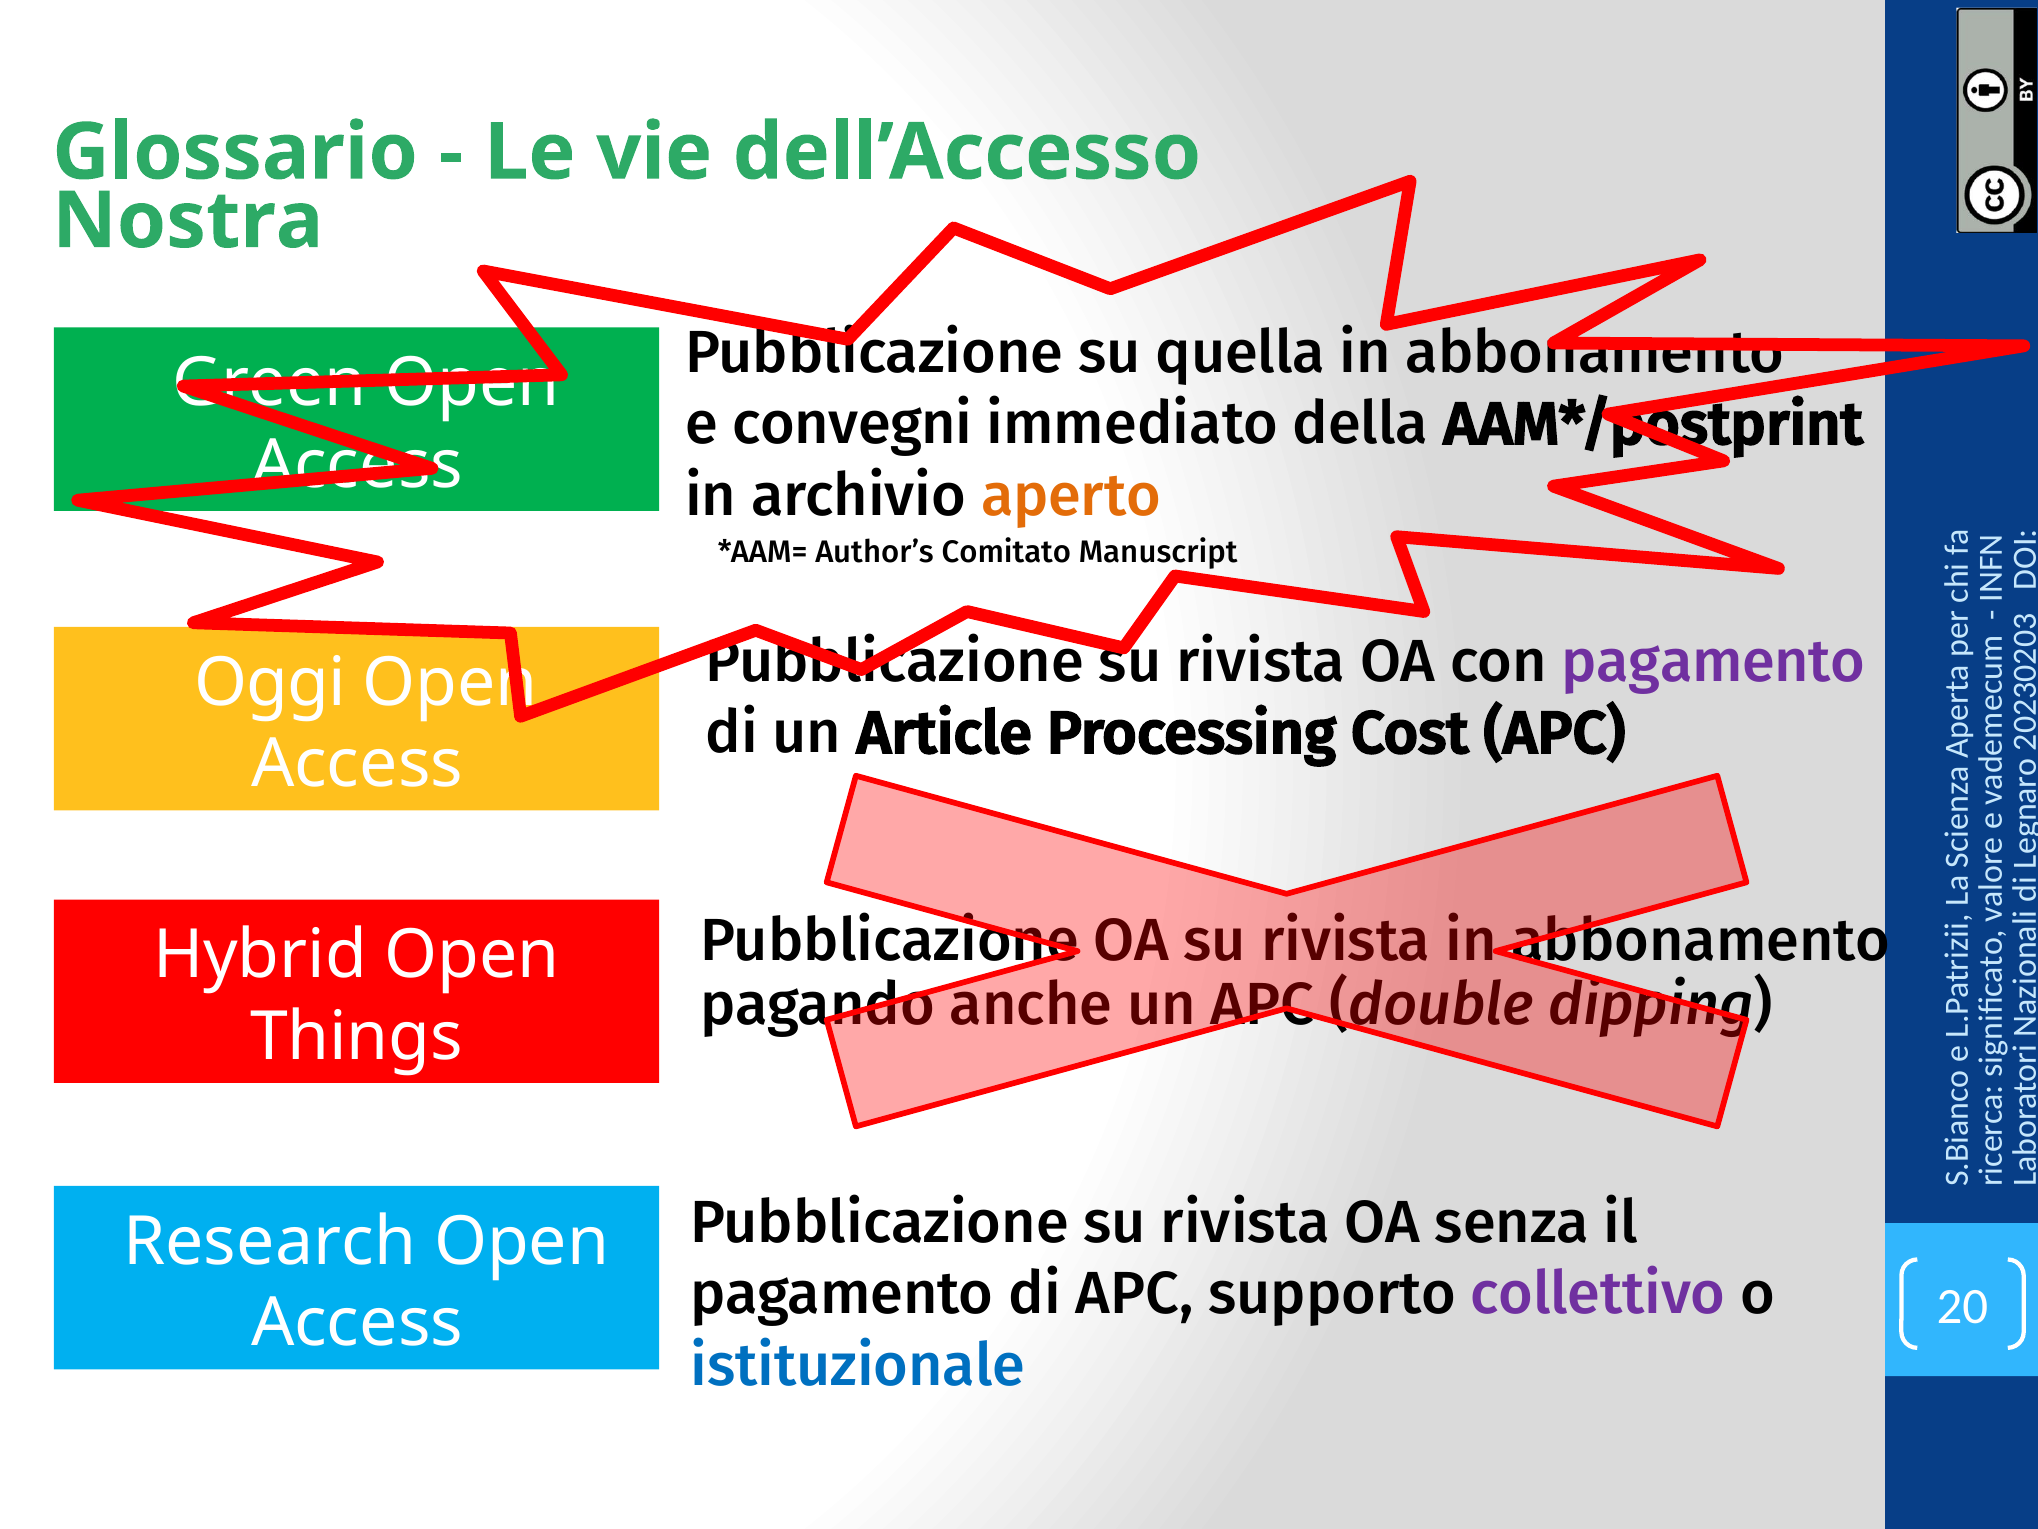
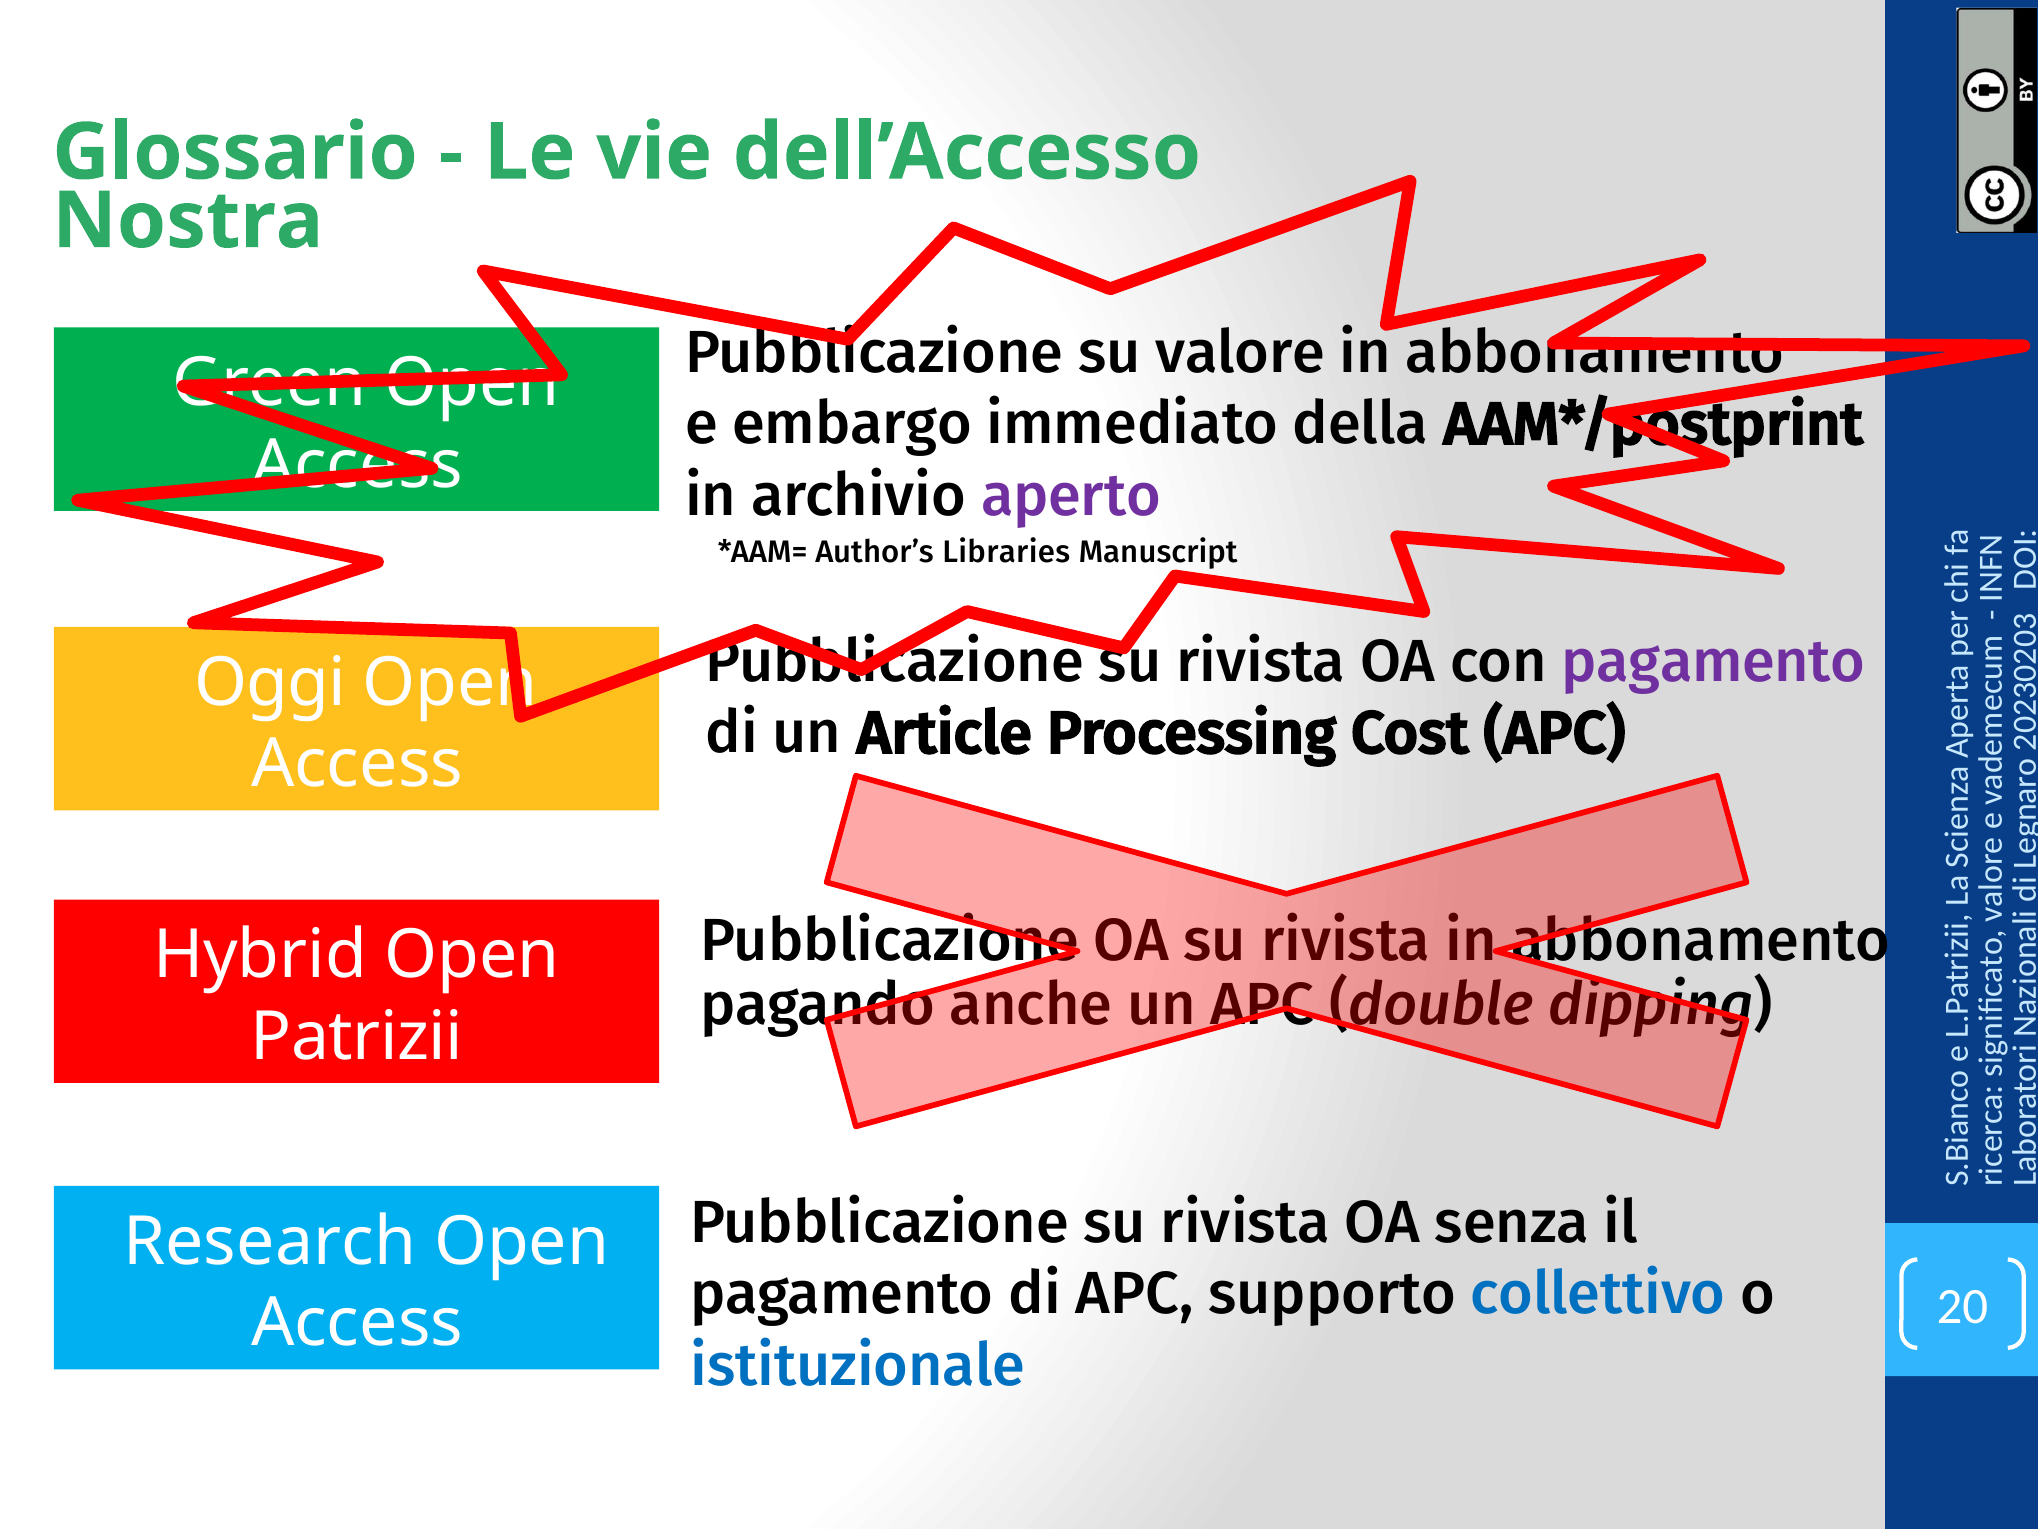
quella: quella -> valore (1240, 353)
convegni: convegni -> embargo (852, 424)
aperto colour: orange -> purple (1071, 495)
Comitato: Comitato -> Libraries (1006, 553)
Things: Things -> Patrizii (357, 1037)
collettivo colour: purple -> blue (1598, 1294)
